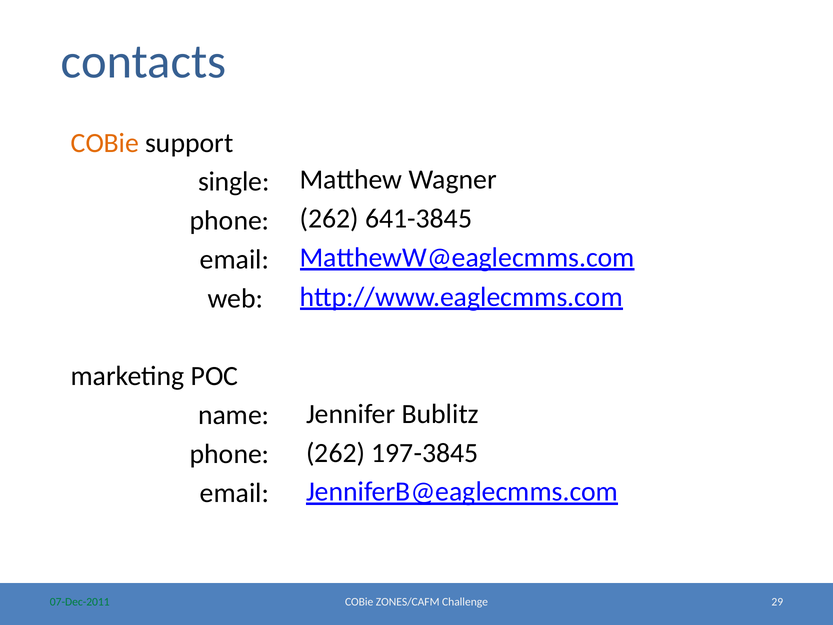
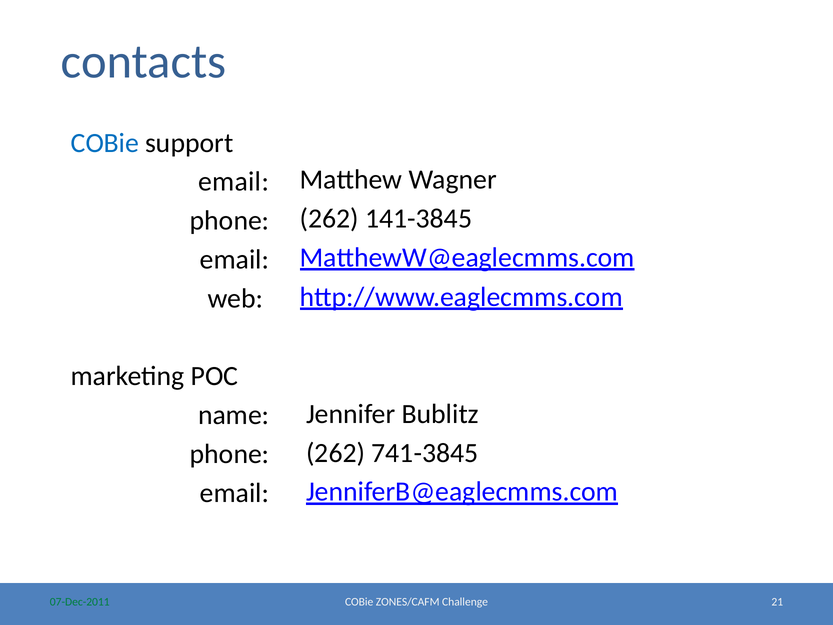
COBie colour: orange -> blue (105, 143)
single: single -> email (234, 182)
641-3845: 641-3845 -> 141-3845 (419, 218)
197-3845: 197-3845 -> 741-3845 (425, 453)
29: 29 -> 21 (777, 602)
